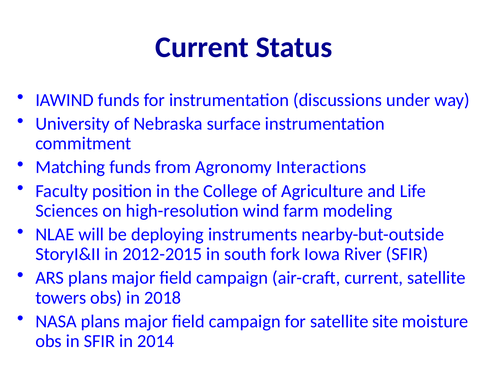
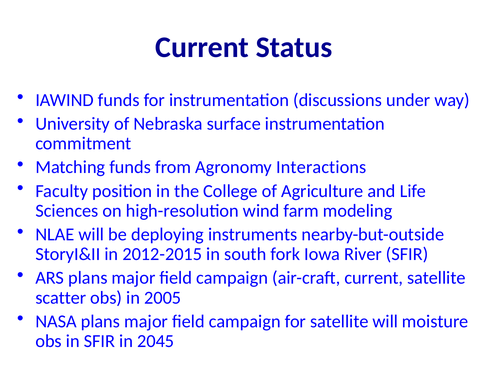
towers: towers -> scatter (61, 298)
2018: 2018 -> 2005 (163, 298)
satellite site: site -> will (385, 321)
2014: 2014 -> 2045 (156, 341)
